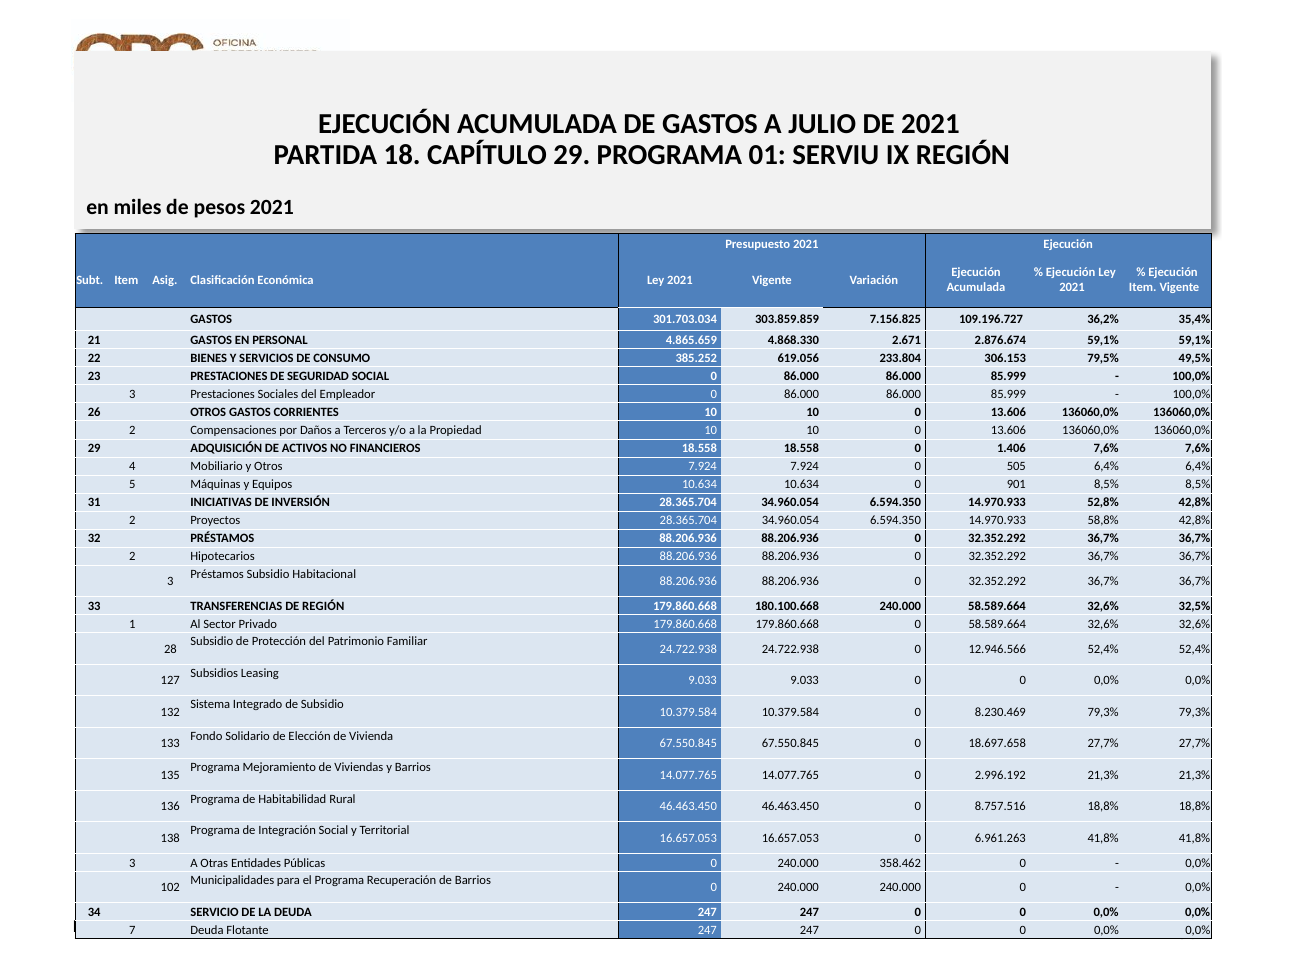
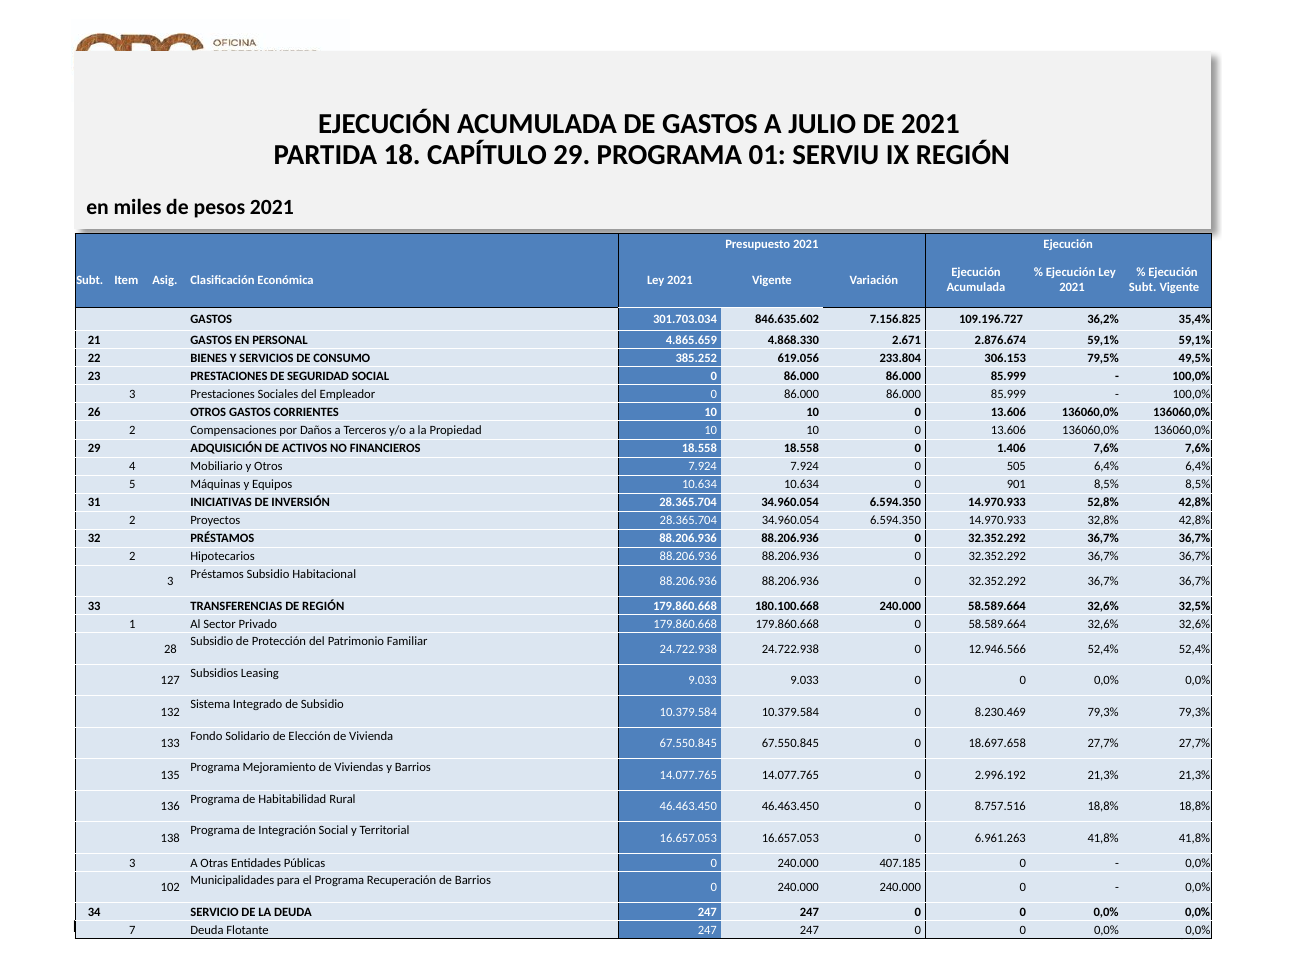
Item: Item -> Subt (1143, 288)
303.859.859: 303.859.859 -> 846.635.602 (787, 319)
58,8%: 58,8% -> 32,8% (1103, 521)
358.462: 358.462 -> 407.185 (900, 863)
